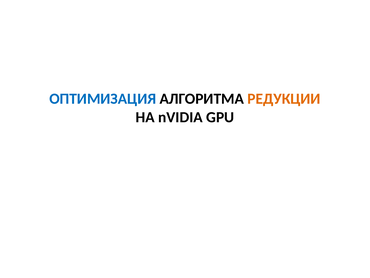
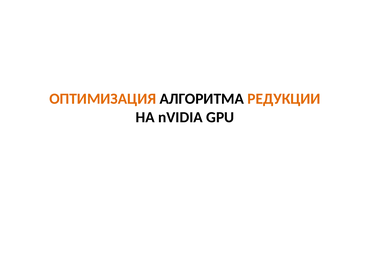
ОПТИМИЗАЦИЯ colour: blue -> orange (103, 99)
